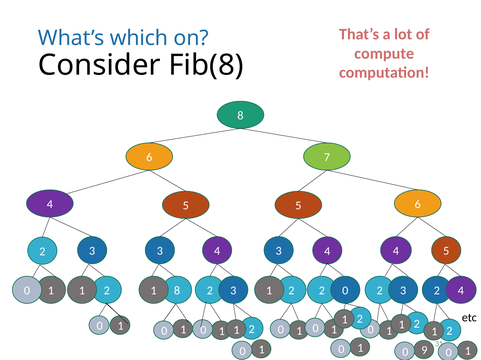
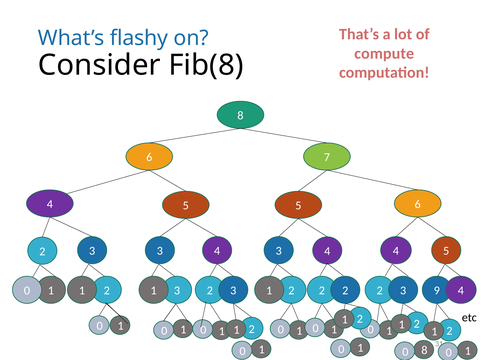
which: which -> flashy (139, 38)
8: 8 -> 3 (177, 291)
0: 0 -> 2 (345, 291)
2 3 2: 2 -> 9 (437, 291)
0 9: 9 -> 8 (424, 351)
